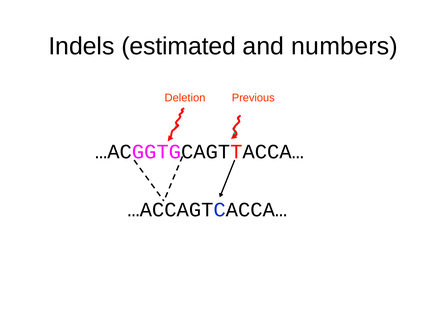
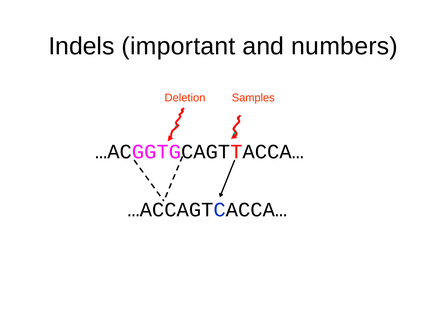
estimated: estimated -> important (178, 46)
Previous: Previous -> Samples (253, 98)
